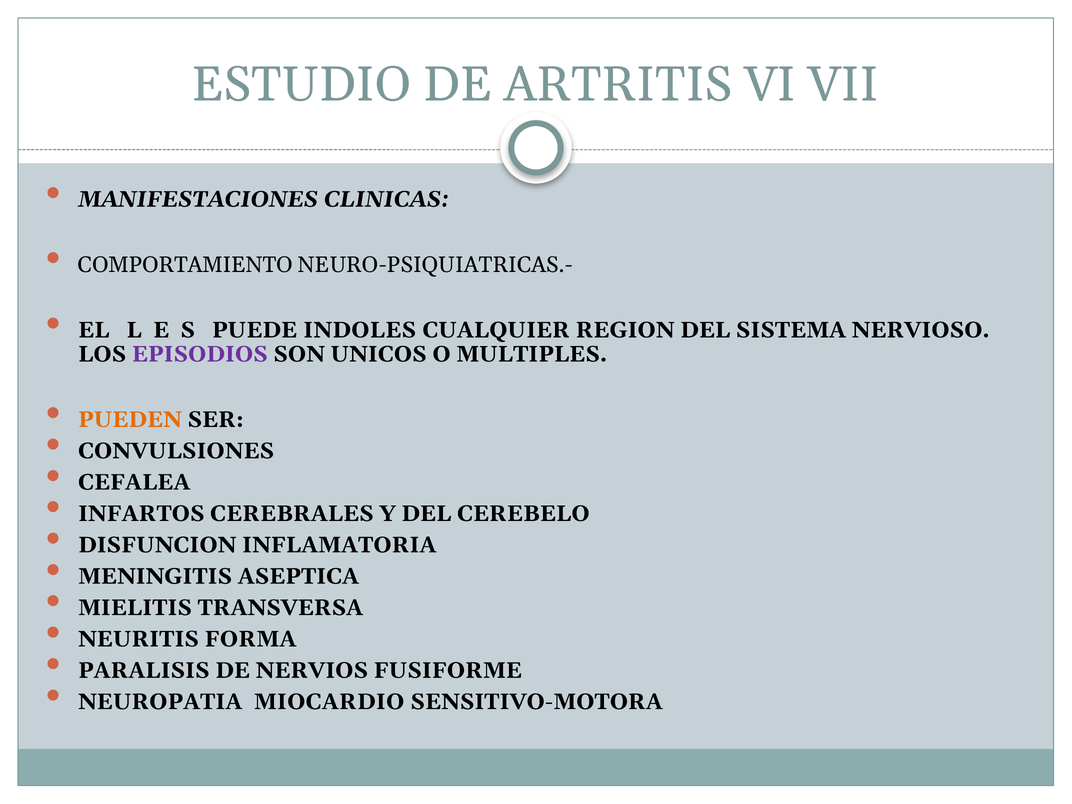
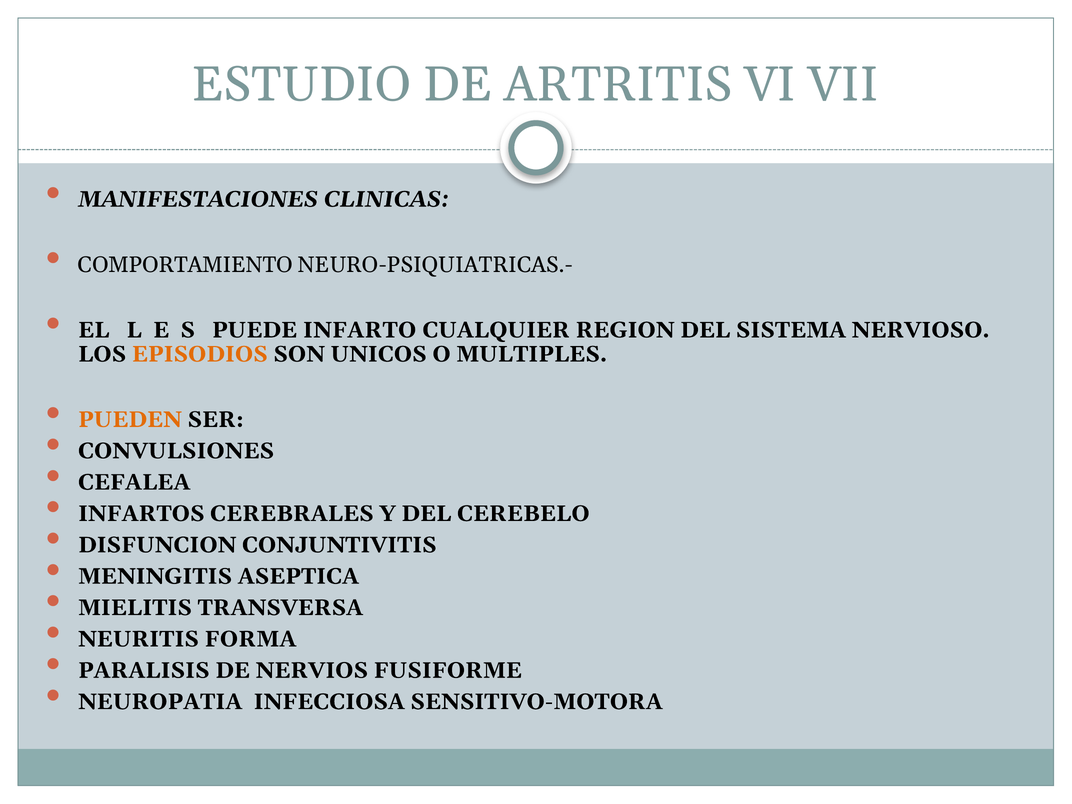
INDOLES: INDOLES -> INFARTO (360, 330)
EPISODIOS colour: purple -> orange (200, 354)
INFLAMATORIA: INFLAMATORIA -> CONJUNTIVITIS (339, 545)
MIOCARDIO: MIOCARDIO -> INFECCIOSA (329, 702)
